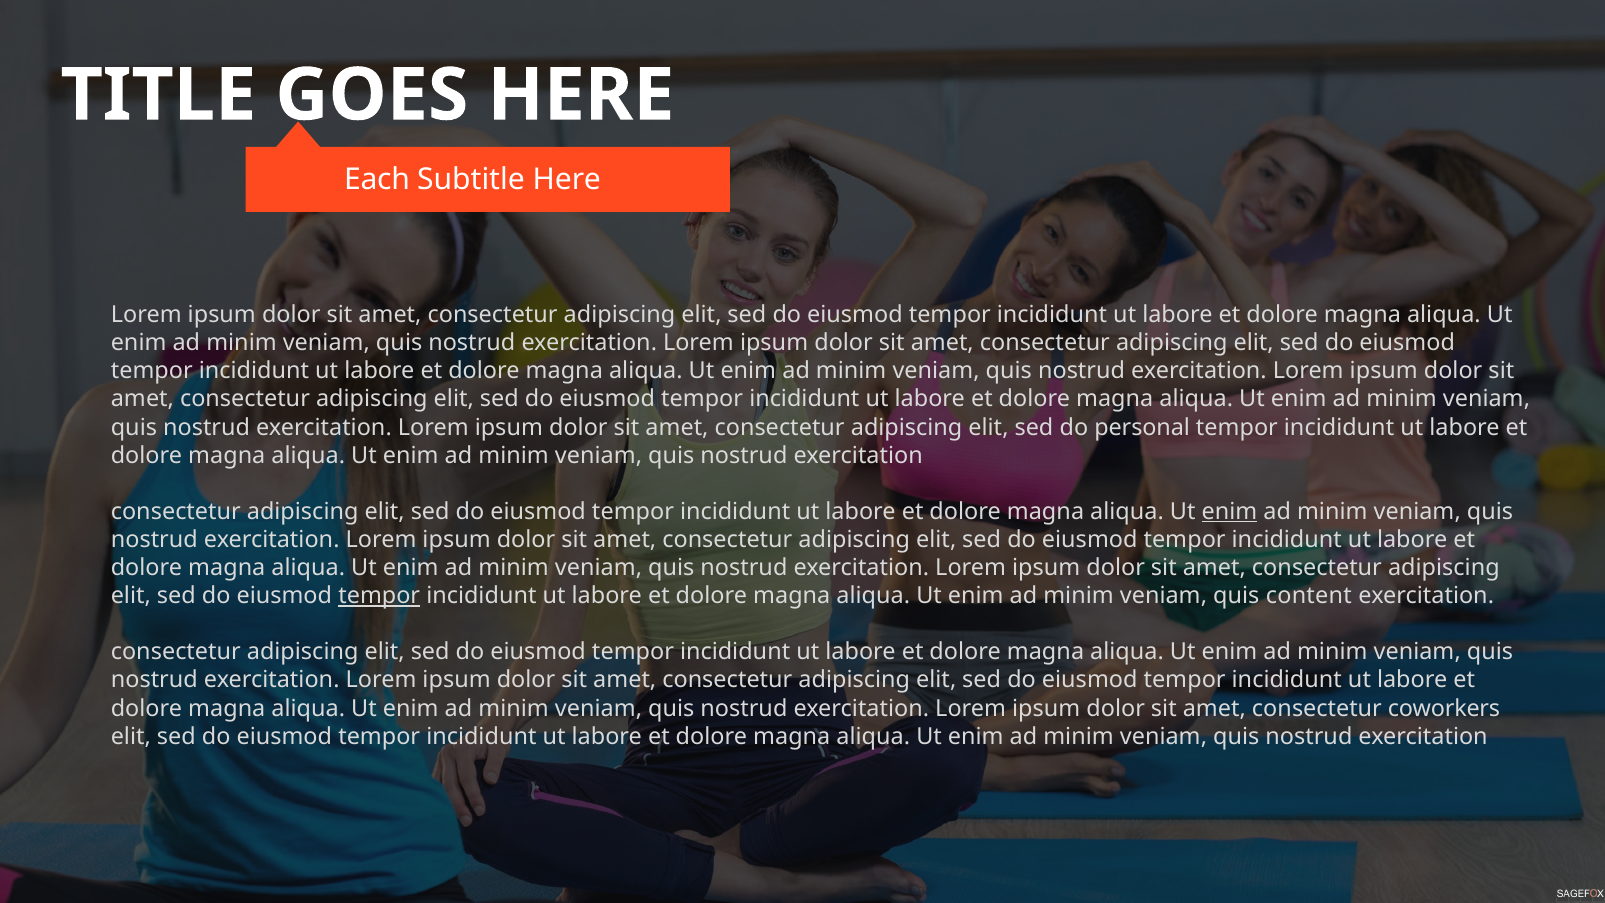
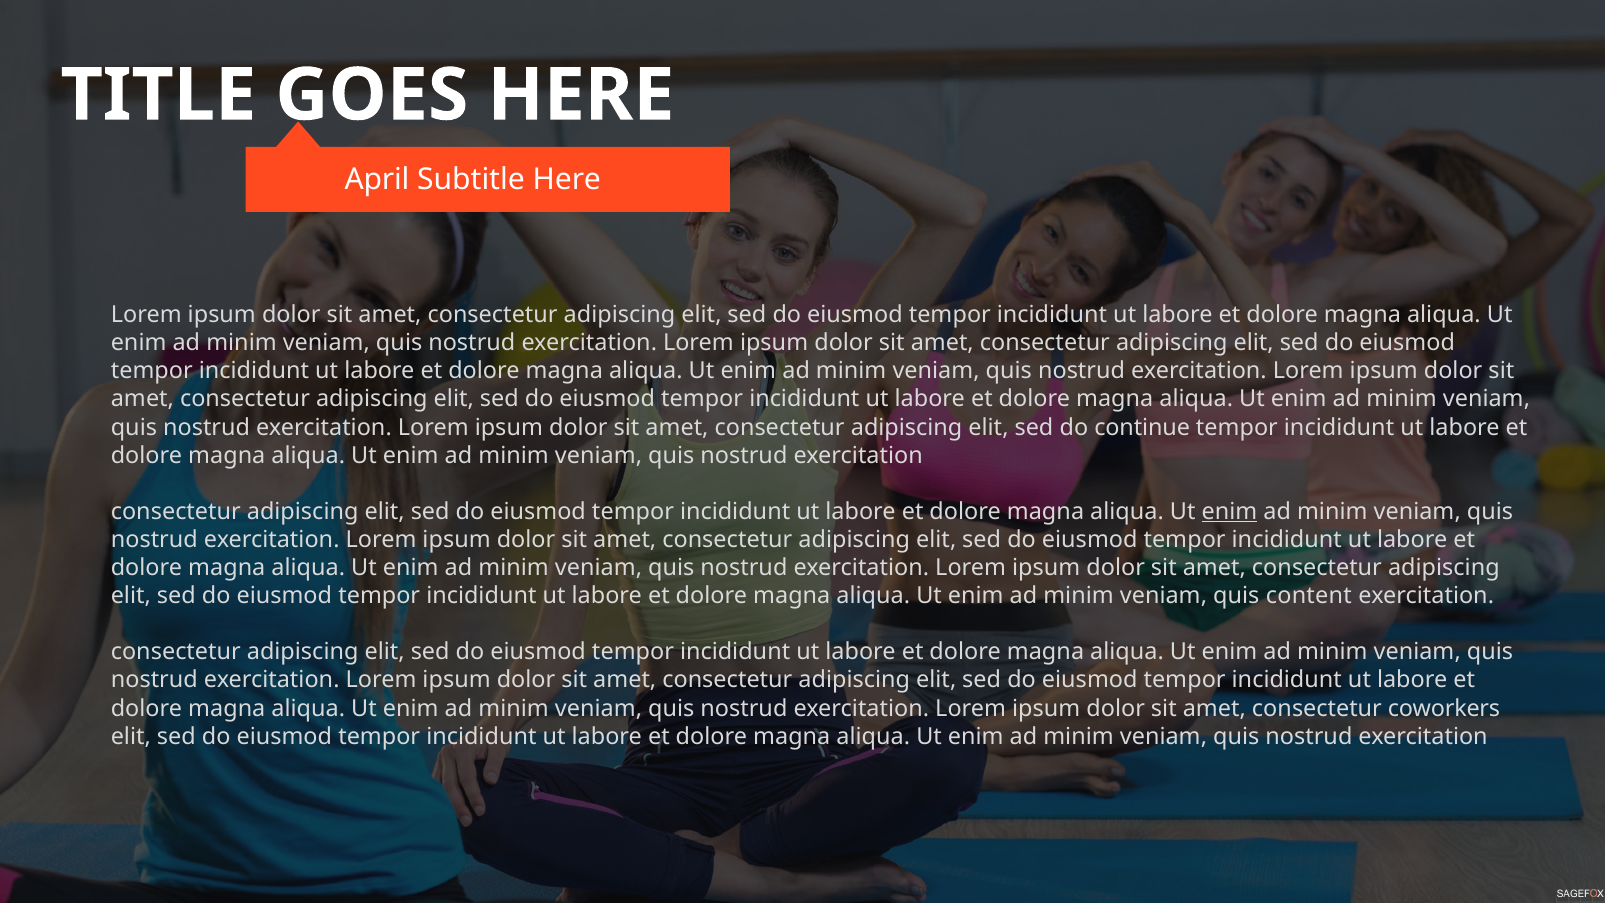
Each: Each -> April (377, 180)
personal: personal -> continue (1142, 427)
tempor underline: present -> none (379, 596)
